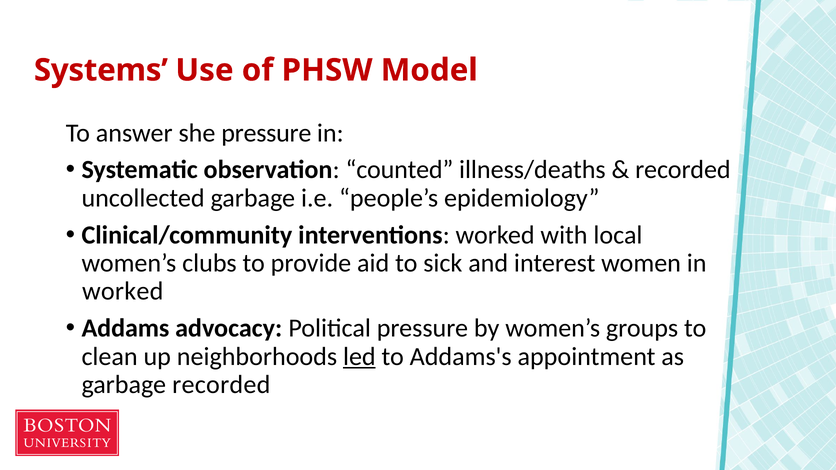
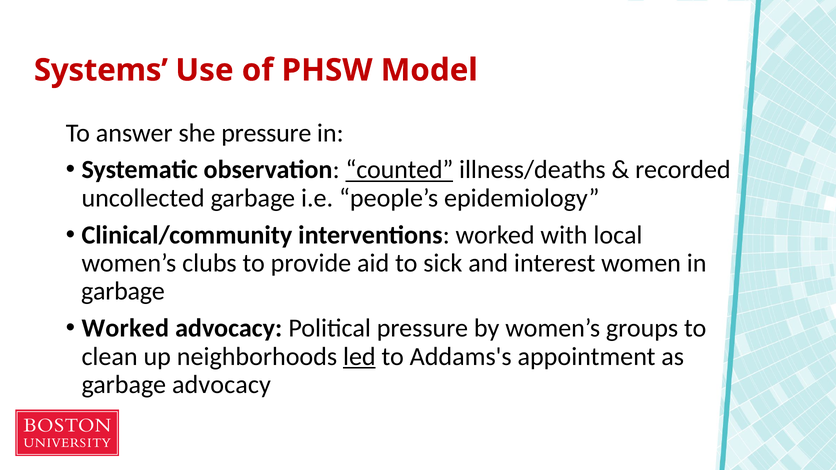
counted underline: none -> present (399, 170)
worked: worked -> garbage (123, 291)
Addams: Addams -> Worked (125, 328)
garbage recorded: recorded -> advocacy (221, 385)
